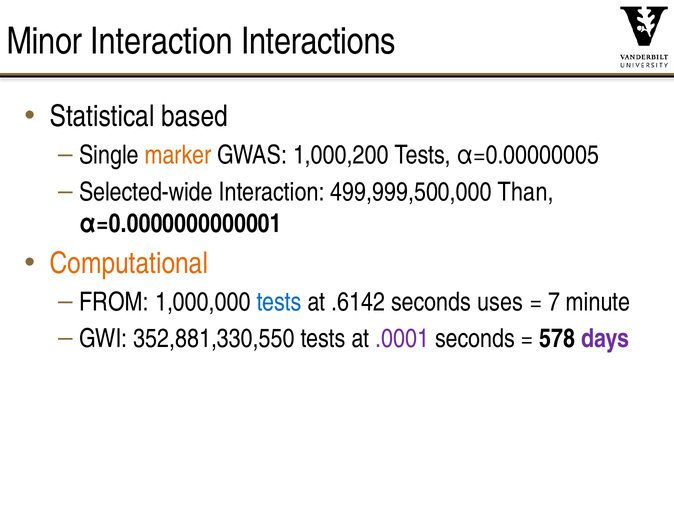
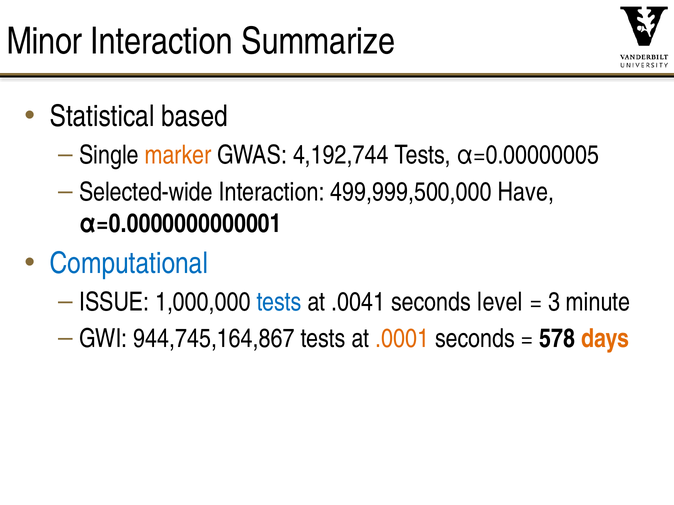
Interactions: Interactions -> Summarize (318, 41)
1,000,200: 1,000,200 -> 4,192,744 (341, 155)
Than: Than -> Have (526, 192)
Computational colour: orange -> blue (129, 264)
FROM: FROM -> ISSUE (114, 302)
.6142: .6142 -> .0041 (358, 302)
uses: uses -> level (500, 302)
7: 7 -> 3 (554, 302)
352,881,330,550: 352,881,330,550 -> 944,745,164,867 (214, 339)
.0001 colour: purple -> orange (402, 339)
days colour: purple -> orange (605, 339)
